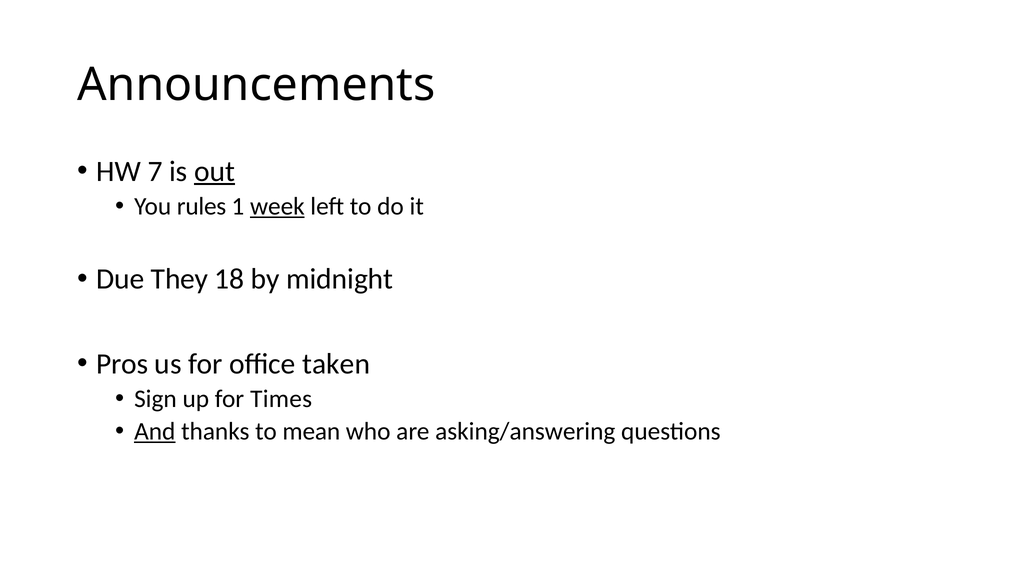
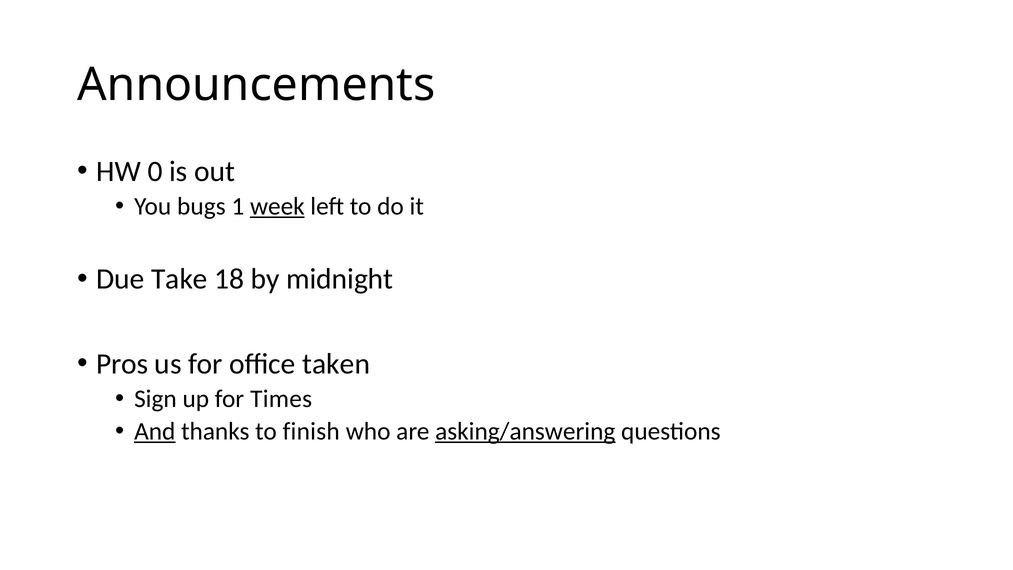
7: 7 -> 0 (155, 171)
out underline: present -> none (215, 171)
rules: rules -> bugs (201, 206)
They: They -> Take (179, 279)
mean: mean -> finish (311, 431)
asking/answering underline: none -> present (525, 431)
